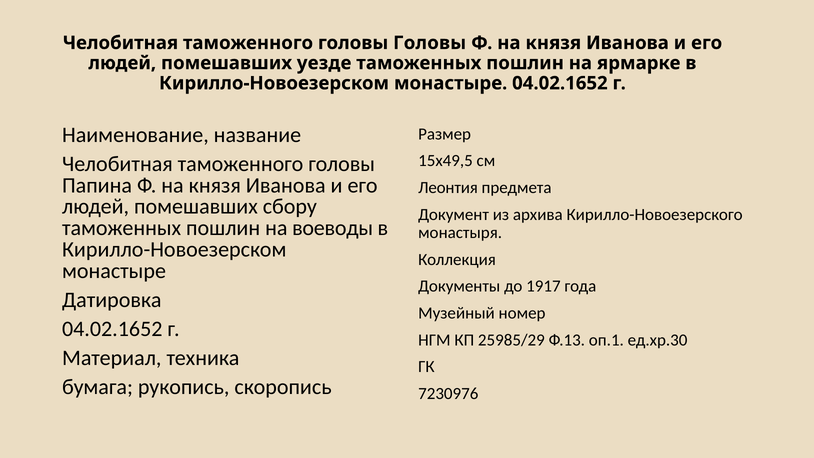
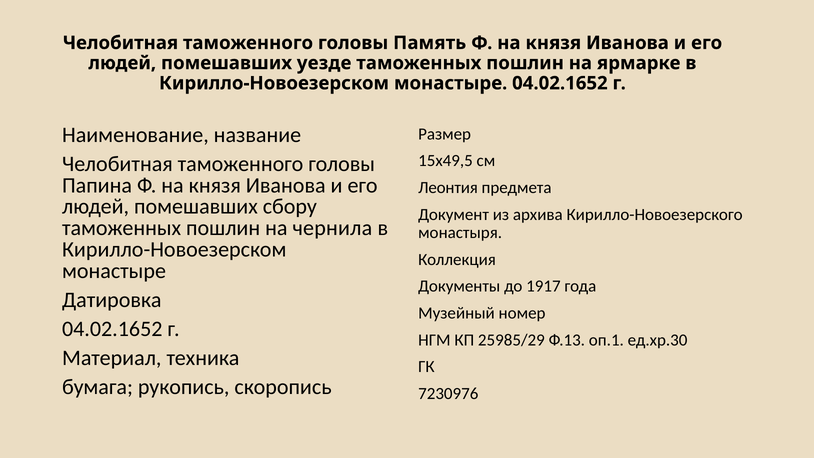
головы Головы: Головы -> Память (430, 43)
воеводы: воеводы -> чернила (332, 228)
